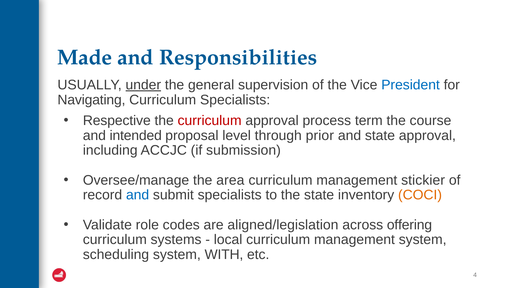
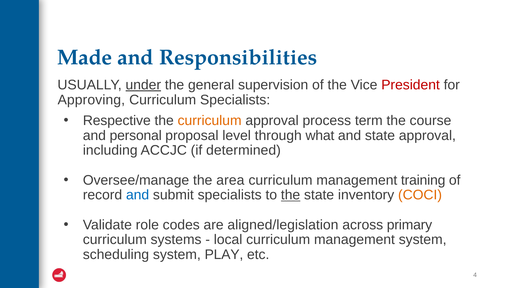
President colour: blue -> red (411, 85)
Navigating: Navigating -> Approving (91, 100)
curriculum colour: red -> orange (210, 120)
intended: intended -> personal (136, 135)
prior: prior -> what (320, 135)
submission: submission -> determined (243, 150)
stickier: stickier -> training (423, 180)
the underline: none -> present (291, 195)
offering: offering -> primary (409, 225)
WITH: WITH -> PLAY (224, 255)
